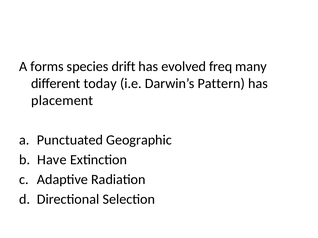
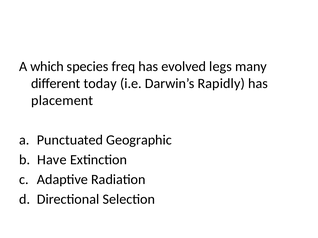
forms: forms -> which (47, 67)
drift: drift -> freq (124, 67)
freq: freq -> legs (221, 67)
Pattern: Pattern -> Rapidly (221, 84)
